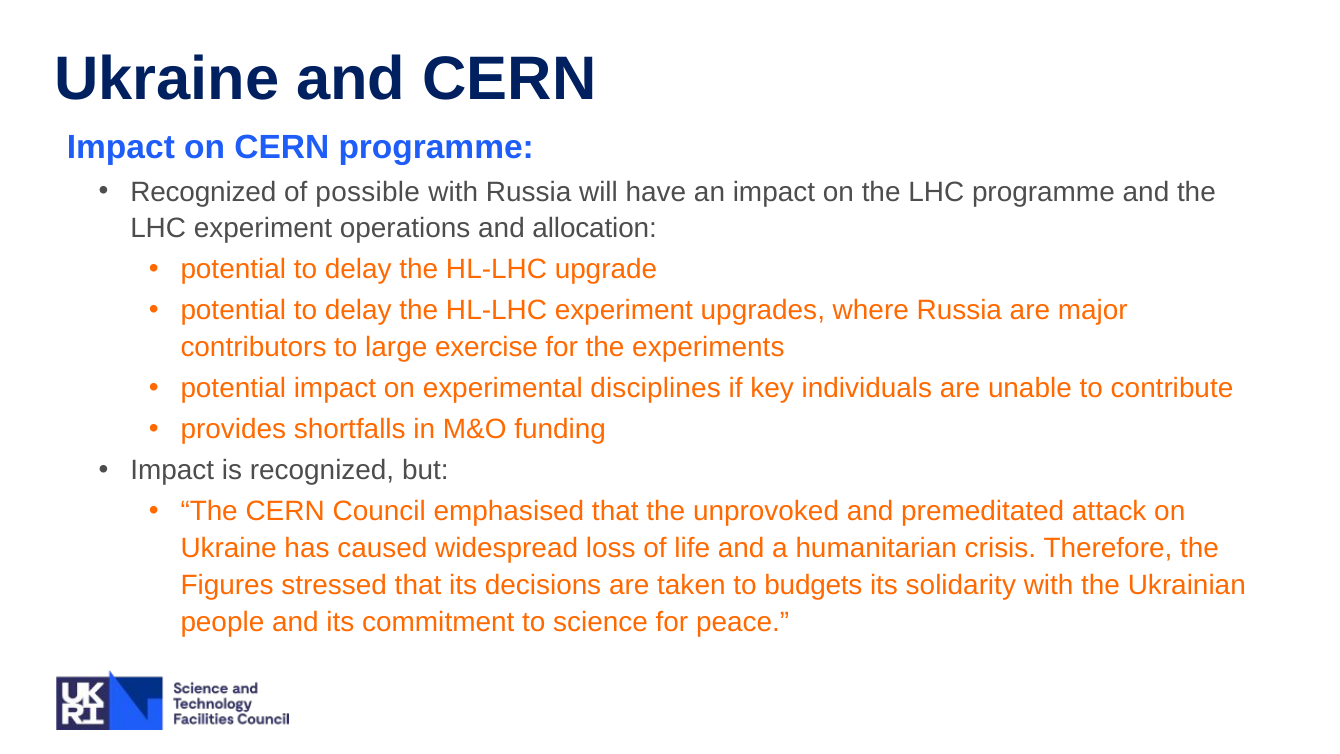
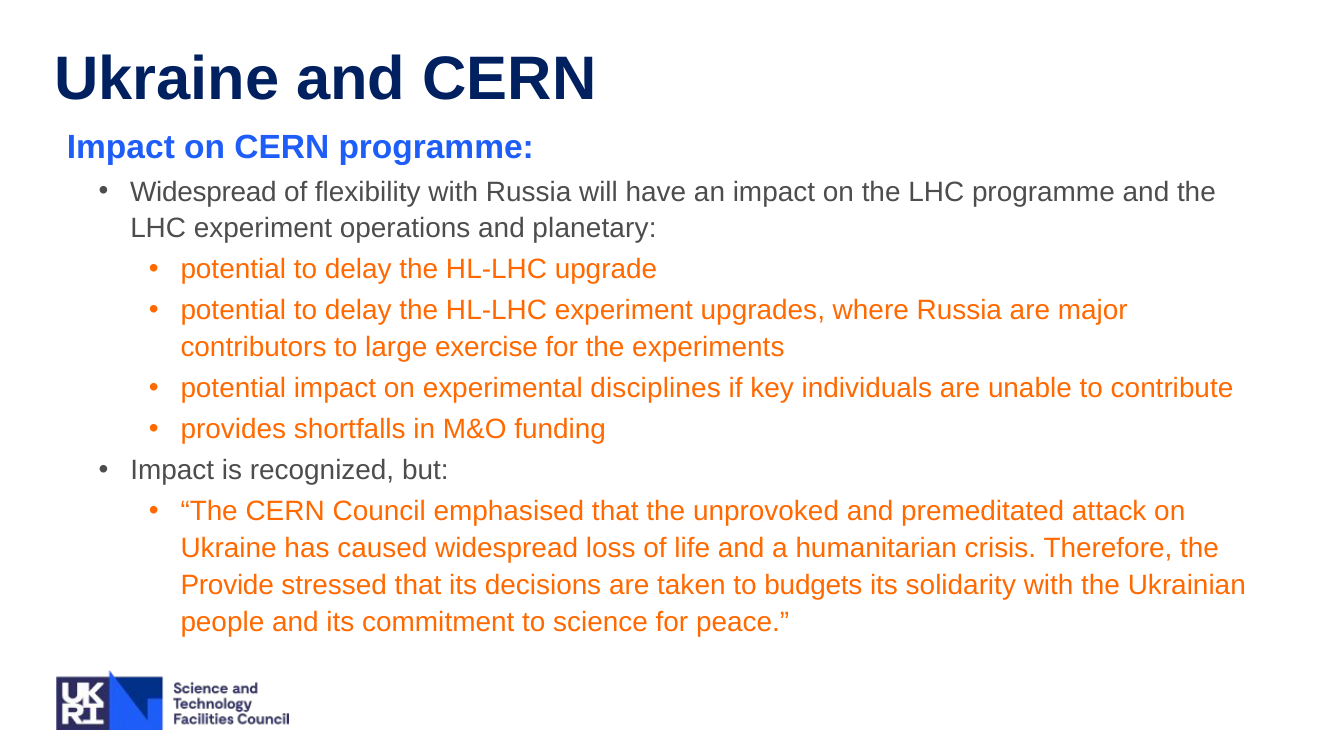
Recognized: Recognized -> Widespread (203, 192)
possible: possible -> flexibility (368, 192)
allocation: allocation -> planetary (595, 229)
Figures: Figures -> Provide (227, 585)
